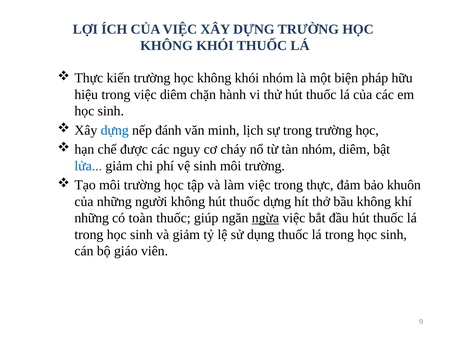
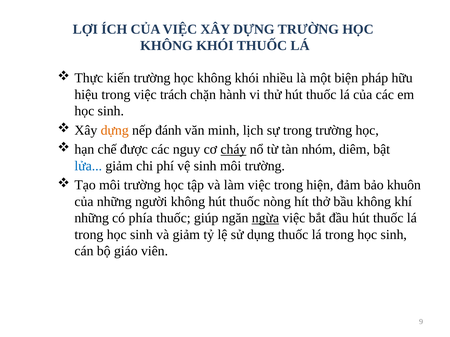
khói nhóm: nhóm -> nhiều (278, 78)
việc diêm: diêm -> trách (173, 95)
dựng colour: blue -> orange (115, 130)
cháy underline: none -> present (233, 150)
trong thực: thực -> hiện (320, 185)
thuốc dựng: dựng -> nòng (277, 202)
toàn: toàn -> phía (141, 218)
